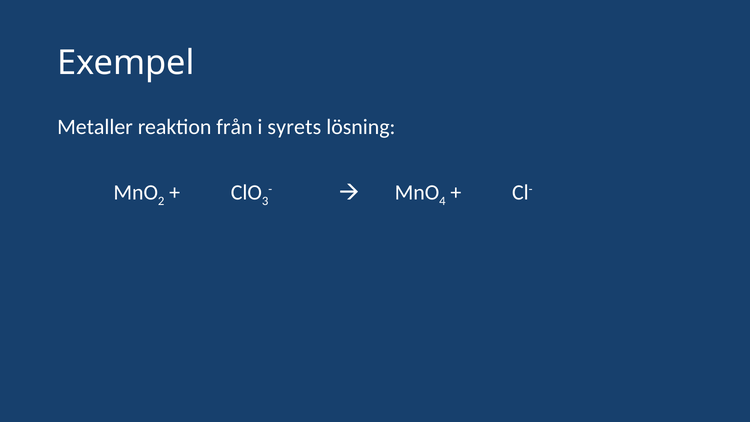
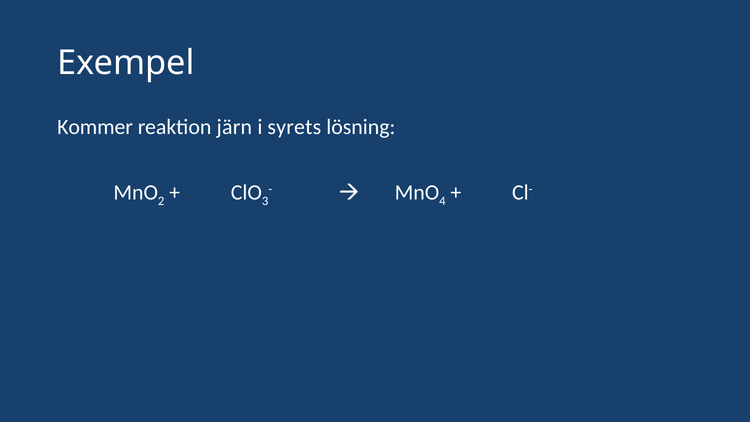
Metaller: Metaller -> Kommer (95, 127)
från: från -> järn (234, 127)
